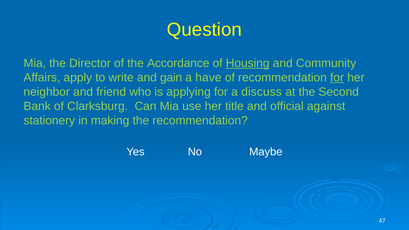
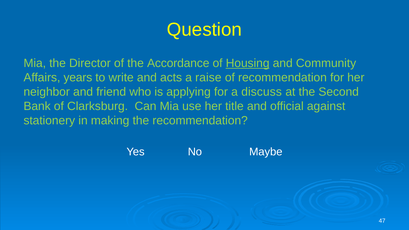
apply: apply -> years (78, 78)
gain: gain -> acts (171, 78)
have: have -> raise (208, 78)
for underline: present -> none (337, 78)
